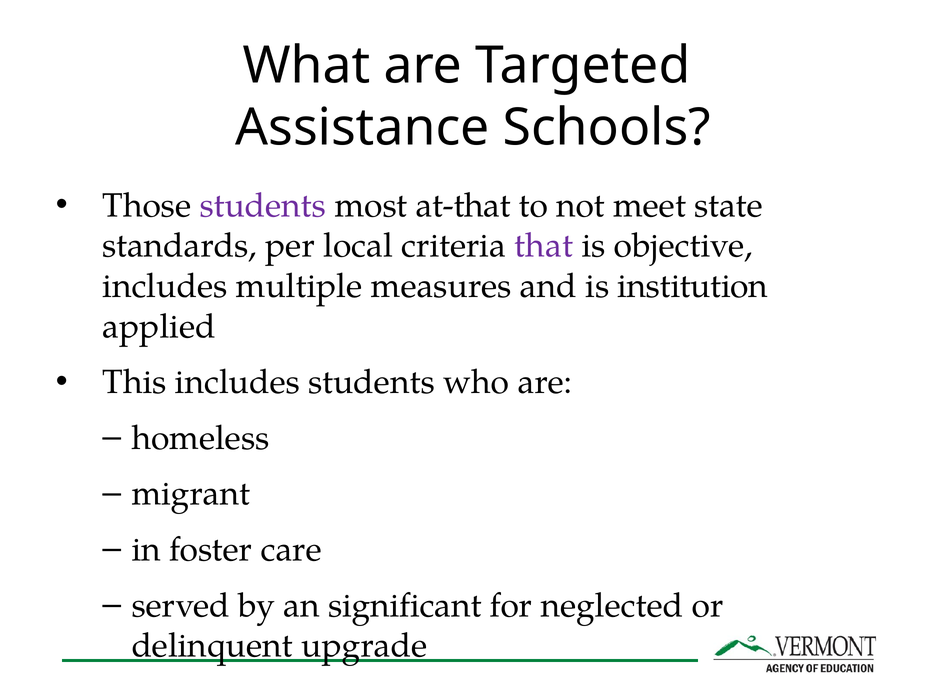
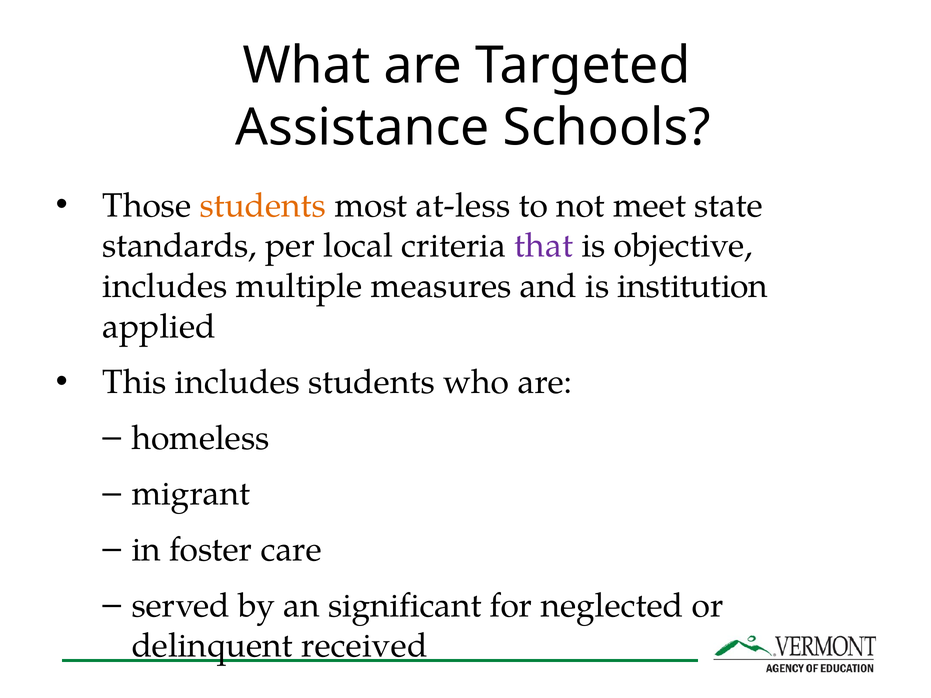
students colour: purple -> orange (263, 206)
at-that: at-that -> at-less (463, 206)
upgrade: upgrade -> received (364, 646)
